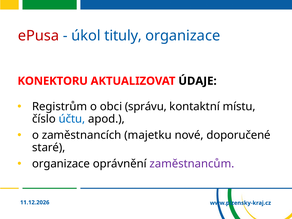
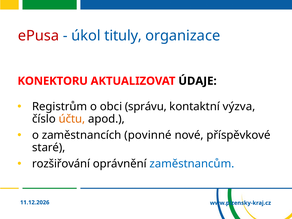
místu: místu -> výzva (239, 107)
účtu colour: blue -> orange (72, 119)
majetku: majetku -> povinné (148, 135)
doporučené: doporučené -> příspěvkové (239, 135)
organizace: organizace -> rozšiřování (61, 164)
zaměstnancům colour: purple -> blue (192, 164)
